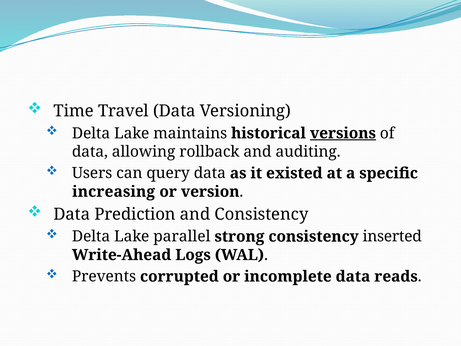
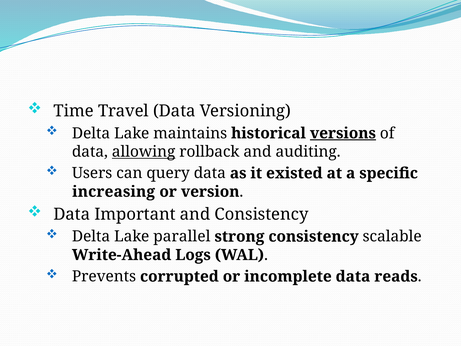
allowing underline: none -> present (144, 152)
Prediction: Prediction -> Important (135, 214)
inserted: inserted -> scalable (392, 236)
